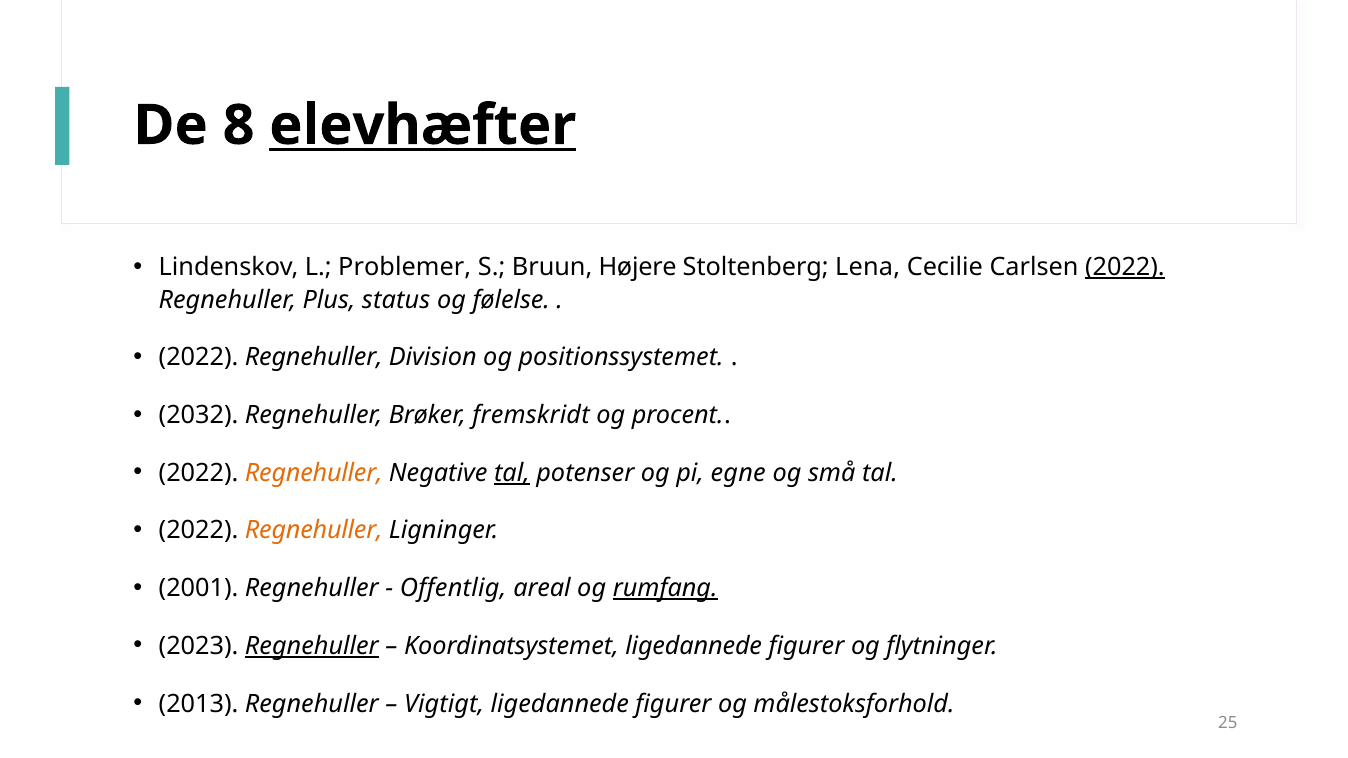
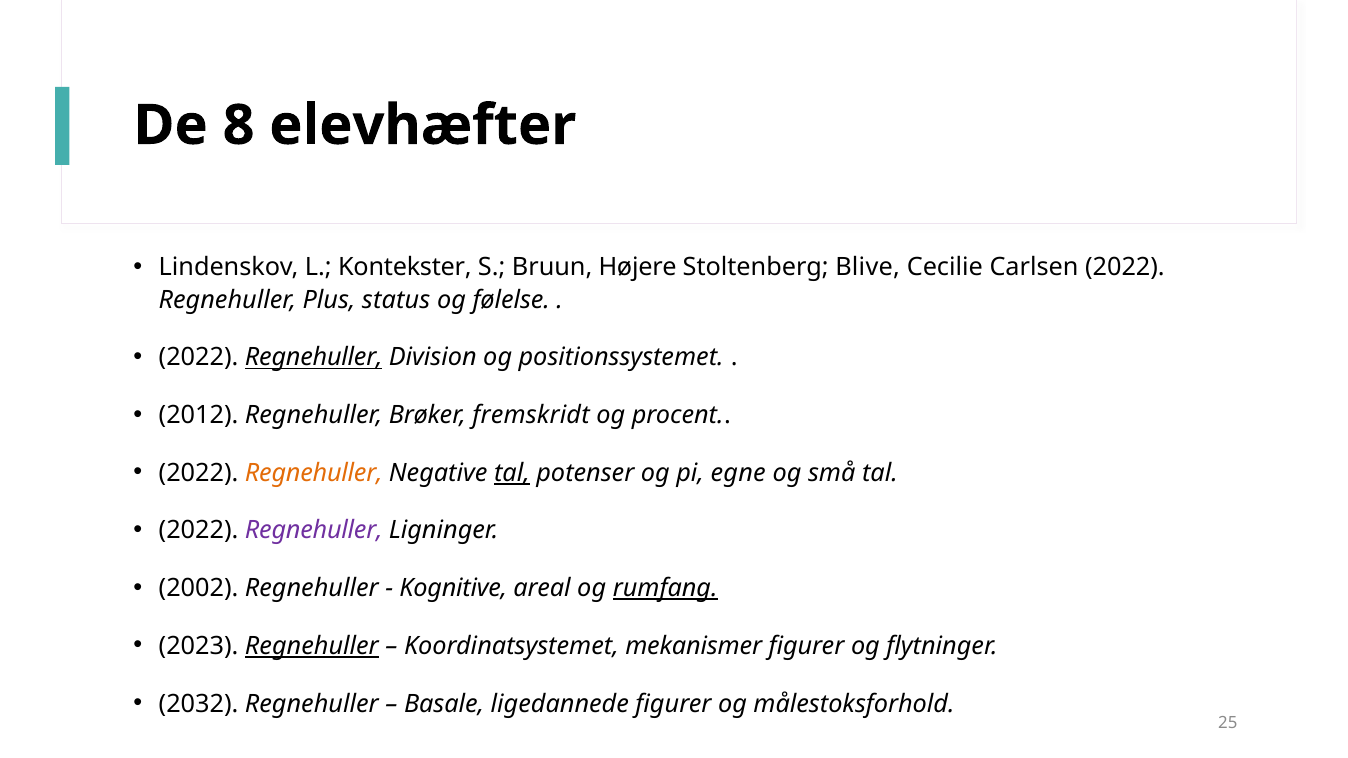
elevhæfter underline: present -> none (423, 126)
Problemer: Problemer -> Kontekster (405, 267)
Lena: Lena -> Blive (868, 267)
2022 underline: present -> none (1125, 267)
Regnehuller underline: none -> present (314, 358)
2032: 2032 -> 2012 (199, 415)
Regnehuller colour: orange -> purple (314, 531)
2001: 2001 -> 2002 (199, 588)
Offentlig: Offentlig -> Kognitive (453, 588)
Koordinatsystemet ligedannede: ligedannede -> mekanismer (694, 646)
2013: 2013 -> 2032 (199, 704)
Vigtigt: Vigtigt -> Basale (444, 704)
